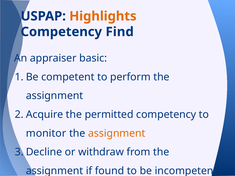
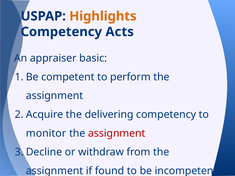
Find: Find -> Acts (120, 32)
permitted: permitted -> delivering (109, 115)
assignment colour: orange -> red (117, 133)
